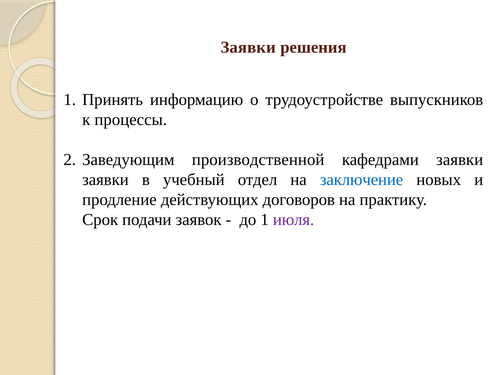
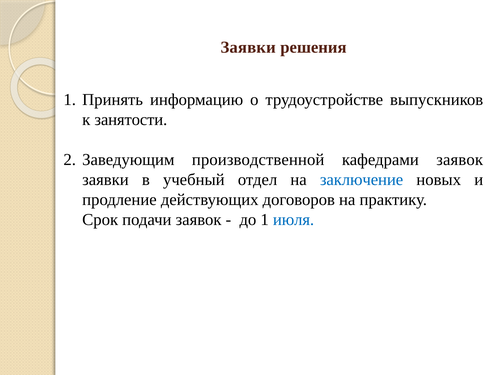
процессы: процессы -> занятости (131, 120)
кафедрами заявки: заявки -> заявок (460, 160)
июля colour: purple -> blue (294, 220)
